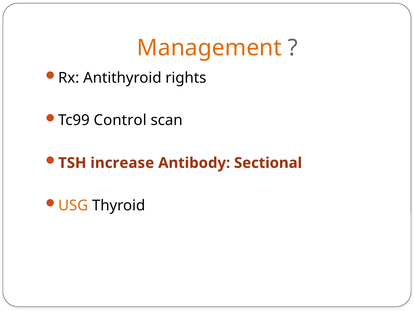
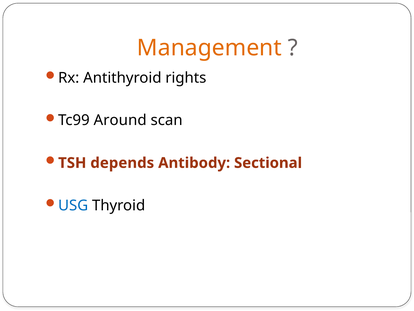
Control: Control -> Around (120, 120)
increase: increase -> depends (122, 163)
USG colour: orange -> blue (73, 205)
